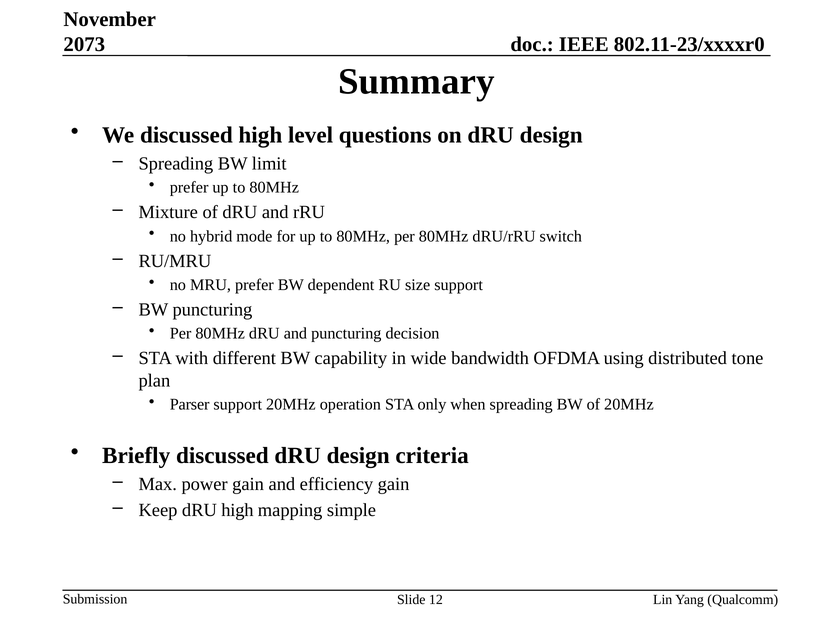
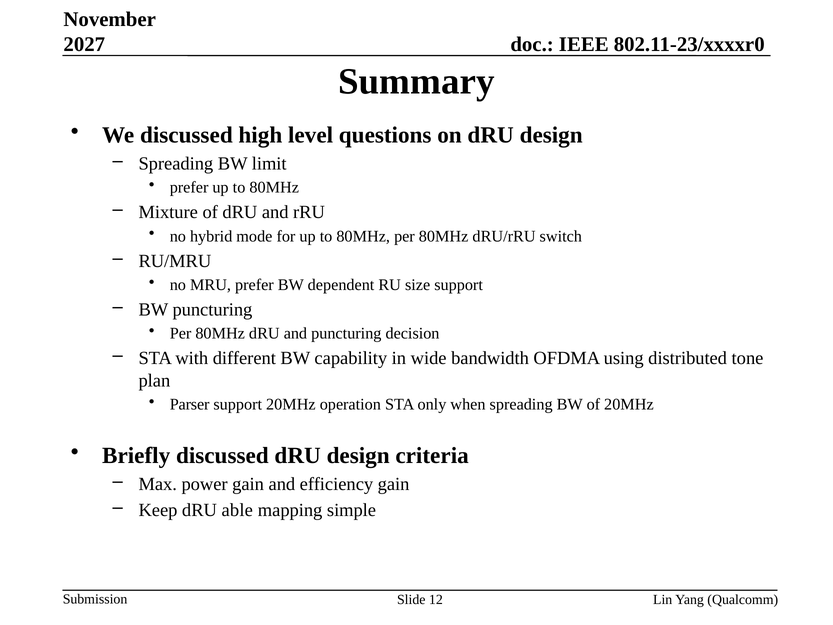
2073: 2073 -> 2027 (84, 44)
dRU high: high -> able (237, 510)
